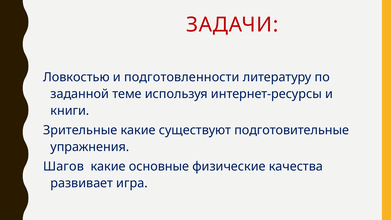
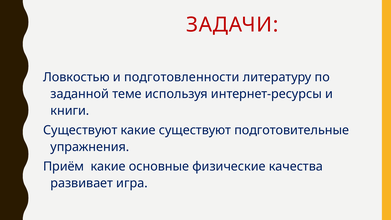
Зрительные: Зрительные -> Существуют (80, 130)
Шагов: Шагов -> Приём (64, 166)
